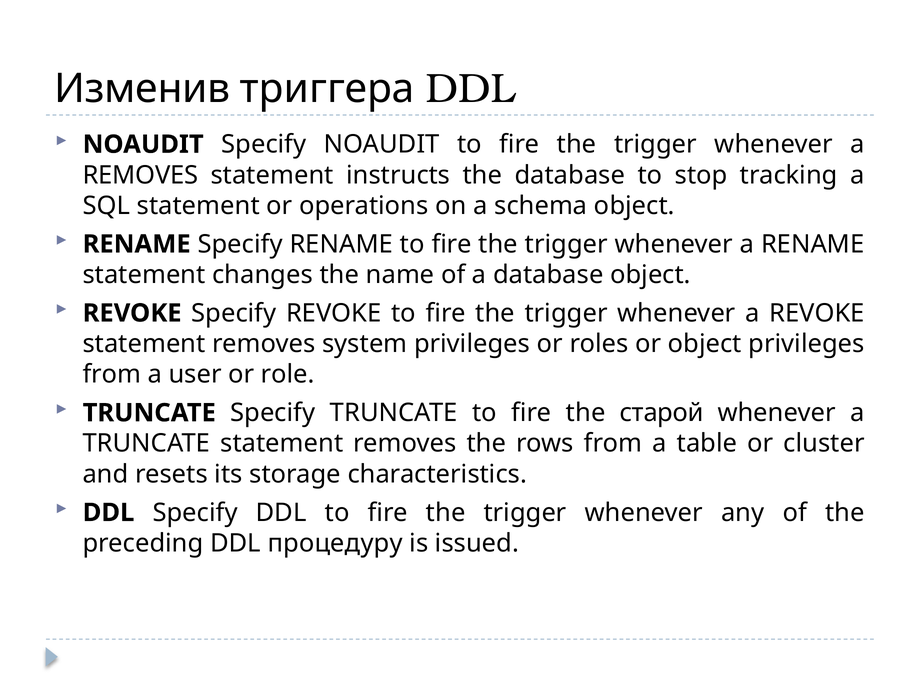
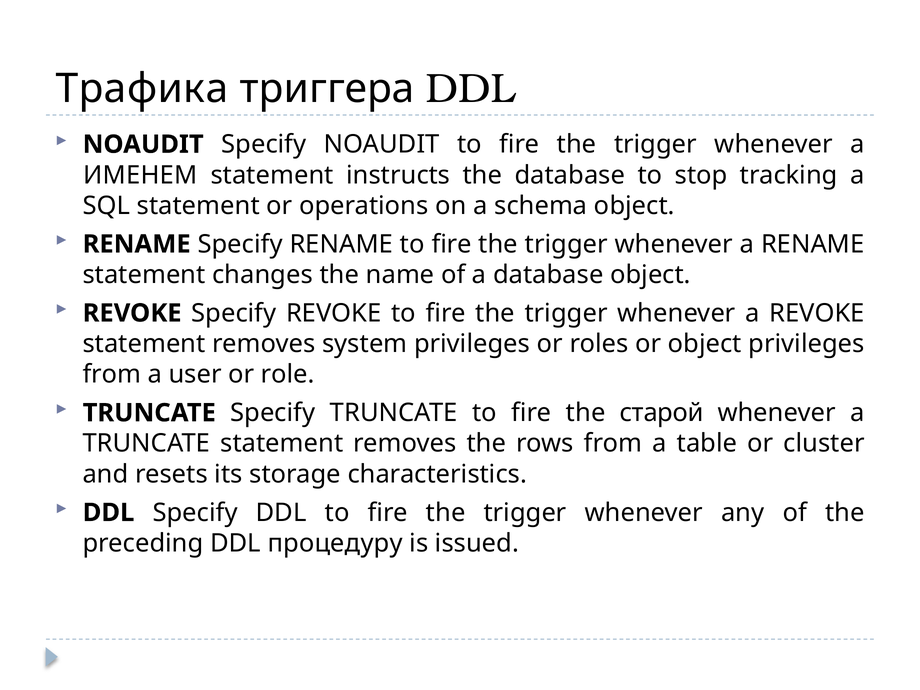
Изменив: Изменив -> Трафика (142, 89)
REMOVES: REMOVES -> ИМЕНЕМ (140, 175)
